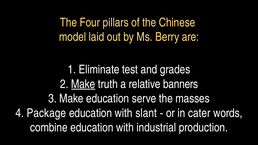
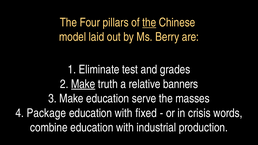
the underline: none -> present (149, 23)
slant: slant -> fixed (146, 113)
cater: cater -> crisis (199, 113)
